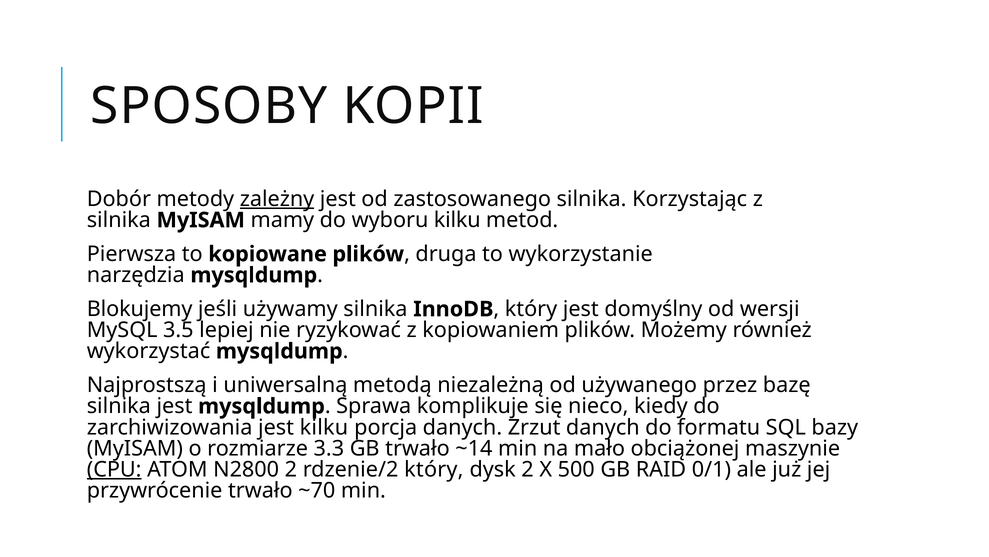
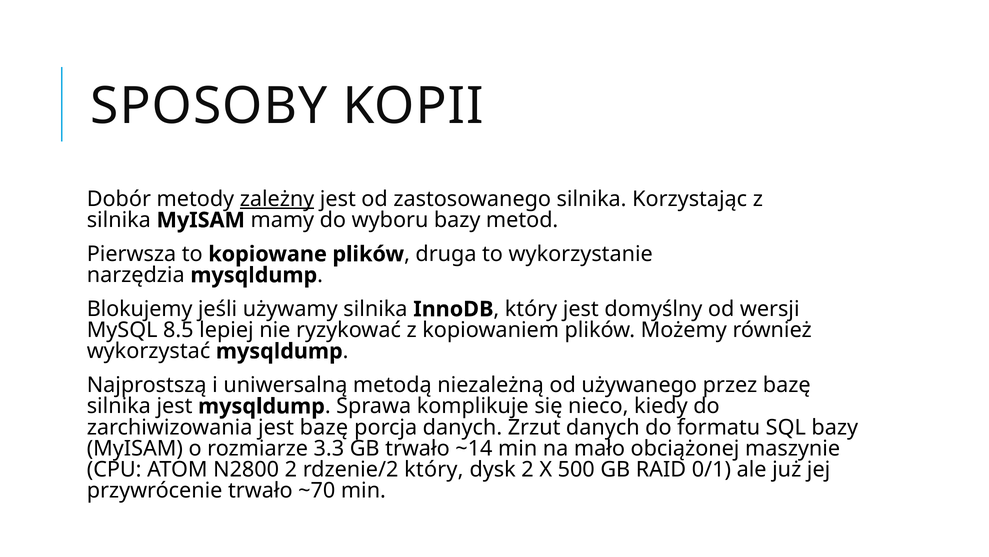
wyboru kilku: kilku -> bazy (457, 220)
3.5: 3.5 -> 8.5 (178, 330)
jest kilku: kilku -> bazę (324, 427)
CPU underline: present -> none (114, 469)
